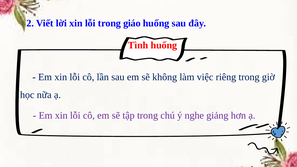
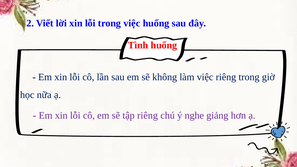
trong giáo: giáo -> việc (132, 23)
tập trong: trong -> riêng (148, 115)
